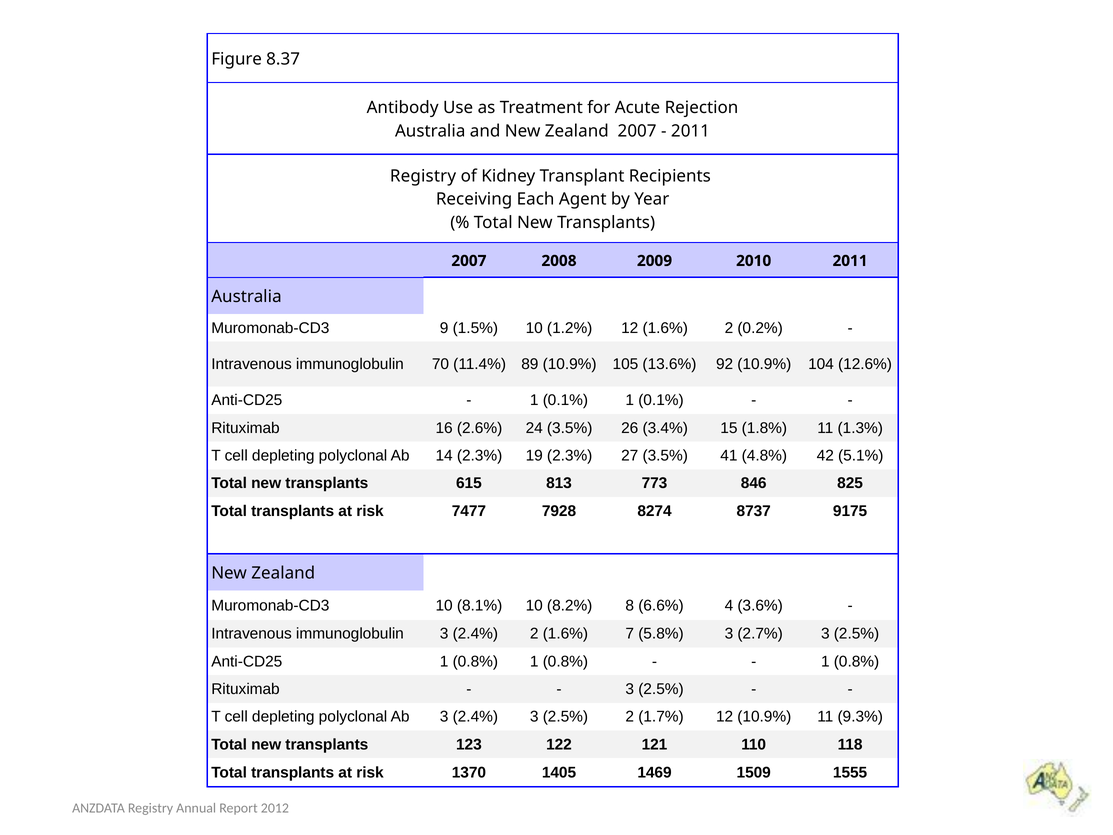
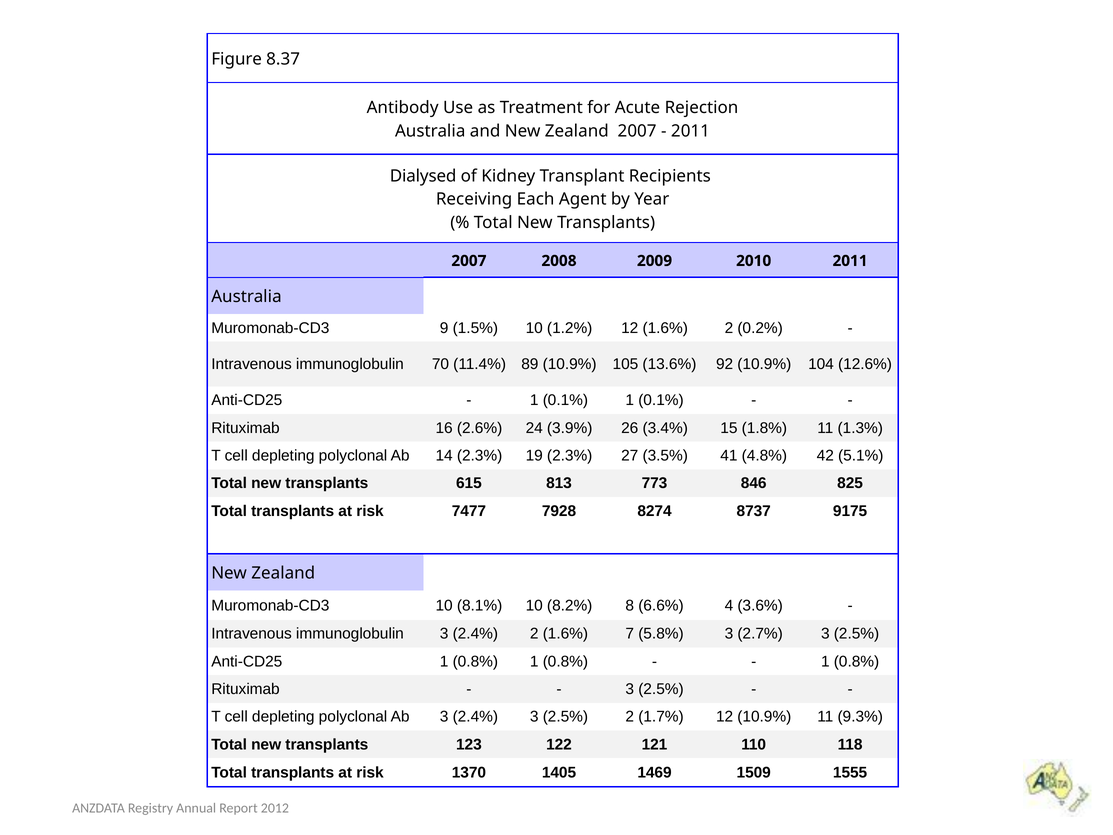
Registry: Registry -> Dialysed (423, 176)
24 3.5%: 3.5% -> 3.9% (570, 428)
